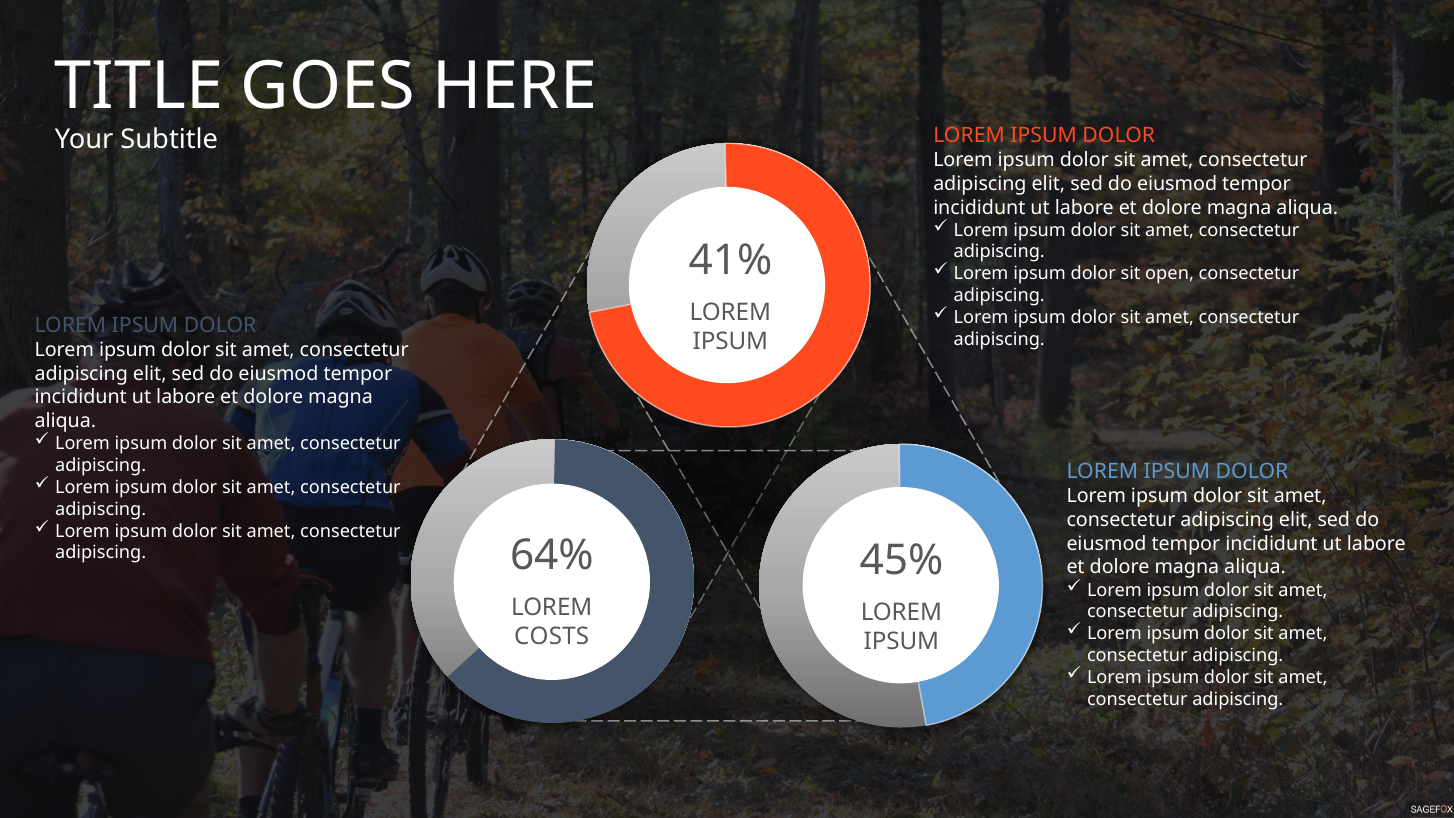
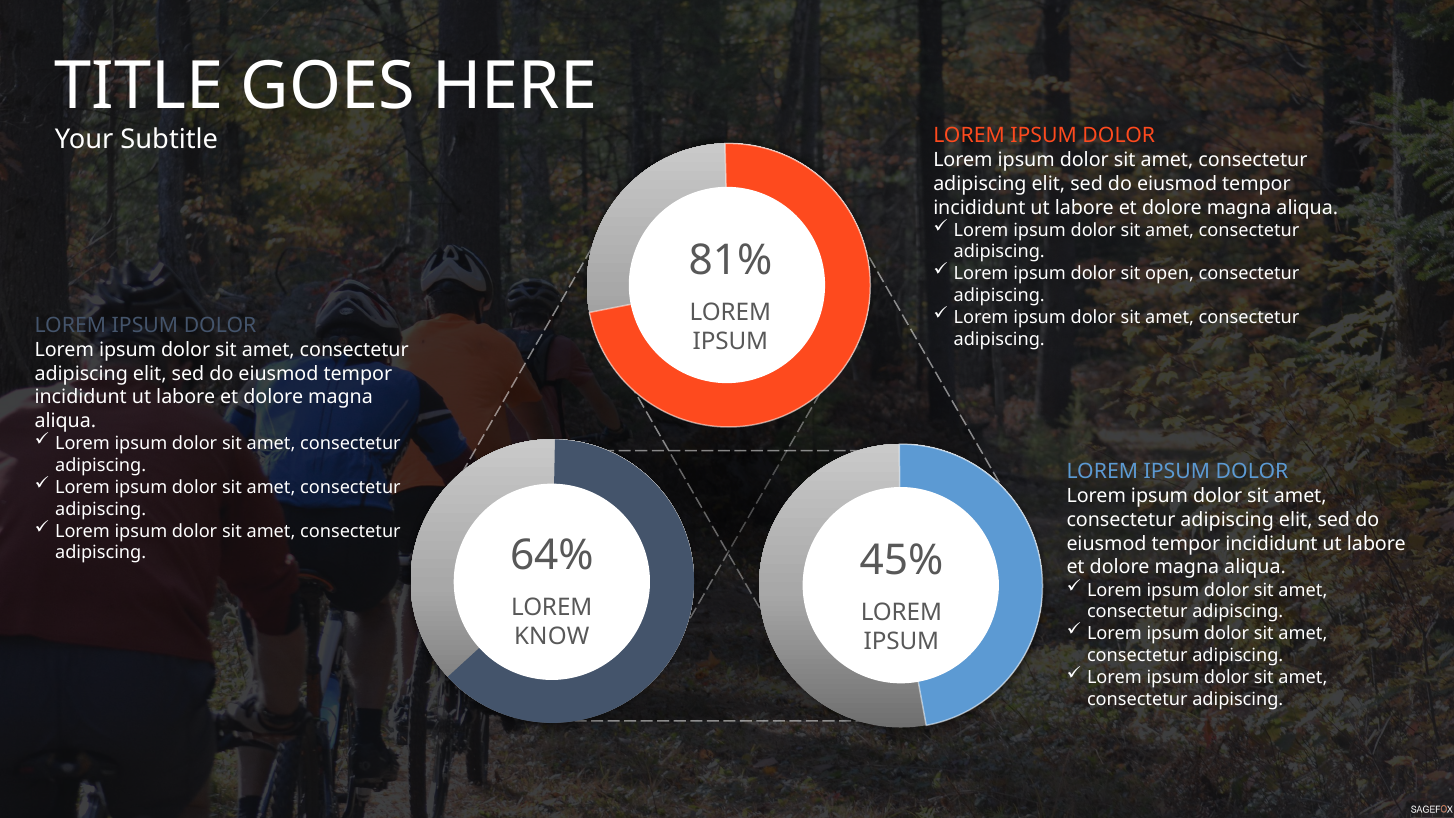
41%: 41% -> 81% (730, 260)
COSTS: COSTS -> KNOW (552, 636)
